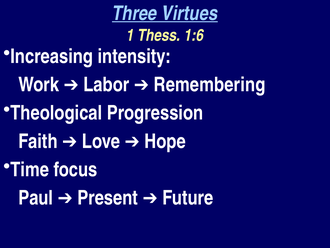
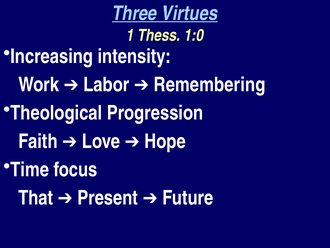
1:6: 1:6 -> 1:0 (194, 35)
Paul: Paul -> That (36, 198)
